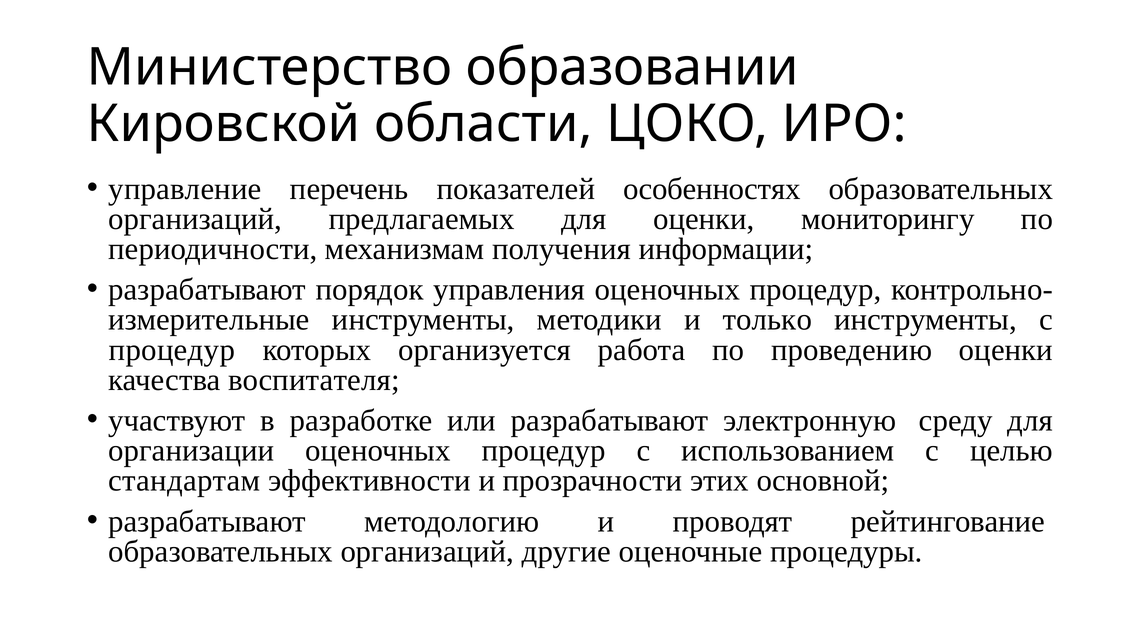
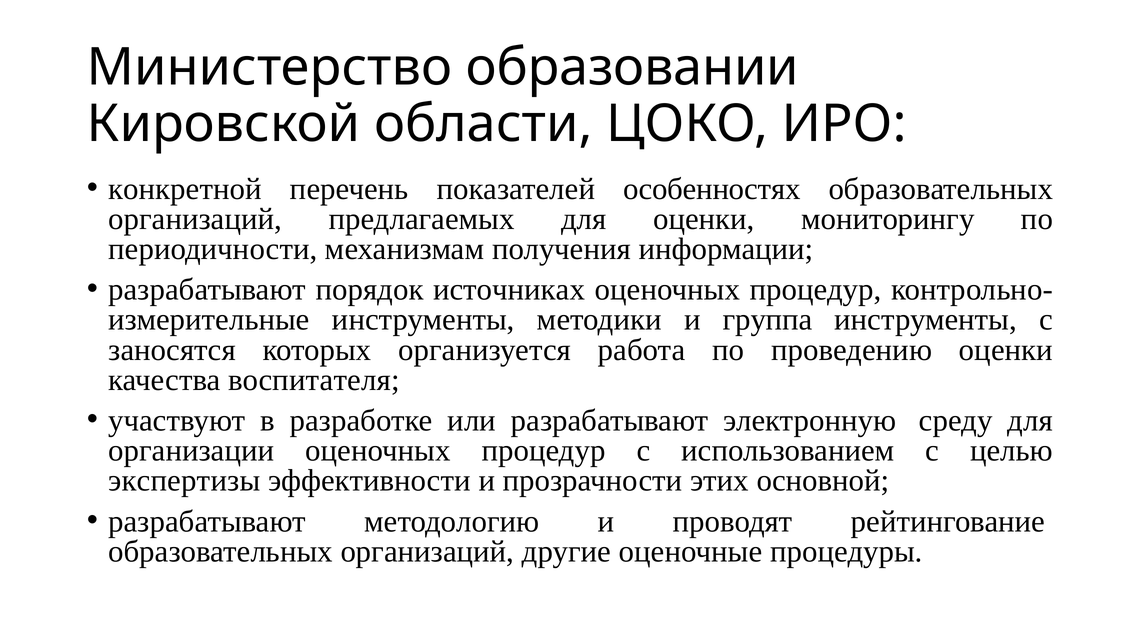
управление: управление -> конкретной (185, 189)
управления: управления -> источниках (509, 290)
только: только -> группа (768, 320)
процедур: процедур -> заносятся (172, 350)
стандартам: стандартам -> экспертизы (184, 480)
